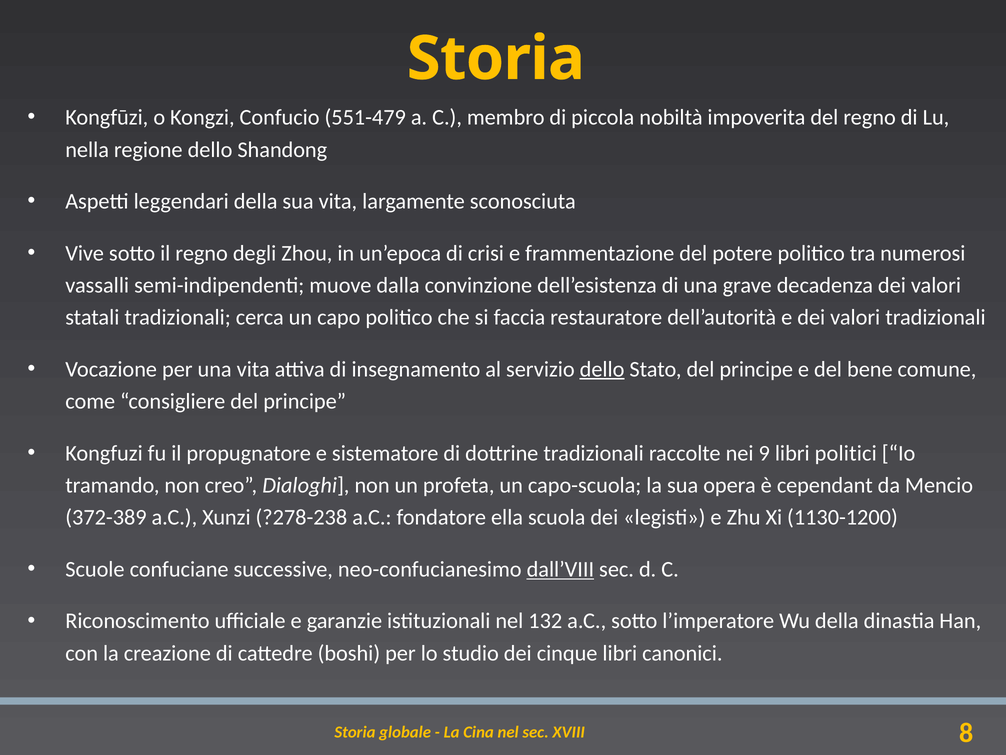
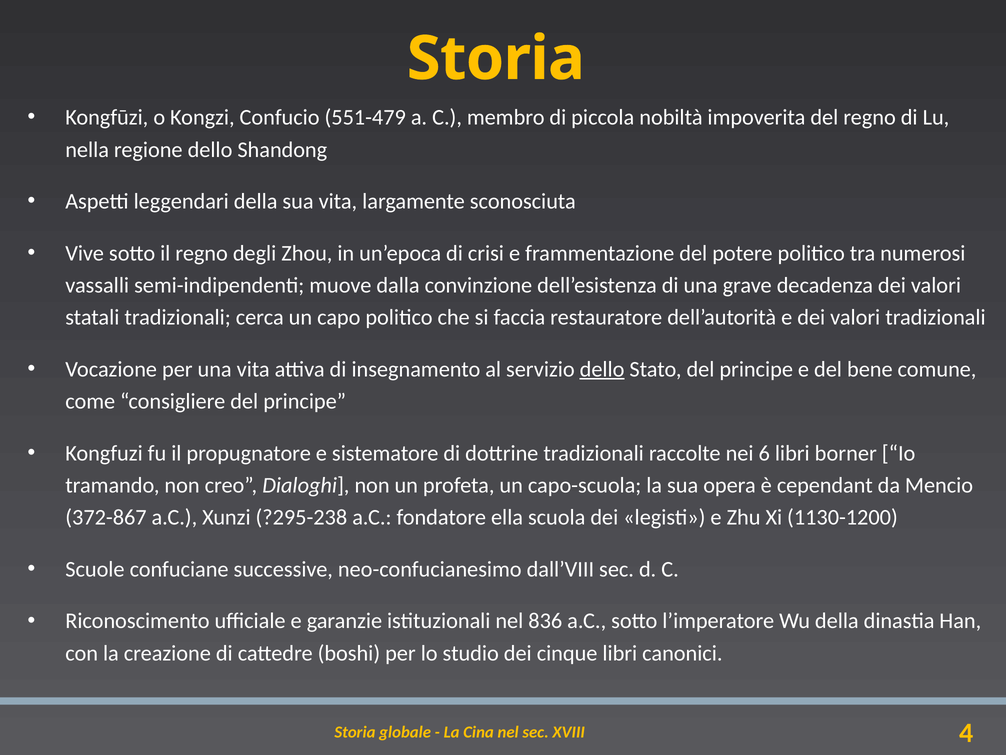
9: 9 -> 6 (764, 453)
politici: politici -> borner (846, 453)
372-389: 372-389 -> 372-867 (106, 517)
?278-238: ?278-238 -> ?295-238 (301, 517)
dall’VIII underline: present -> none (560, 569)
132: 132 -> 836 (545, 621)
8: 8 -> 4 (967, 732)
